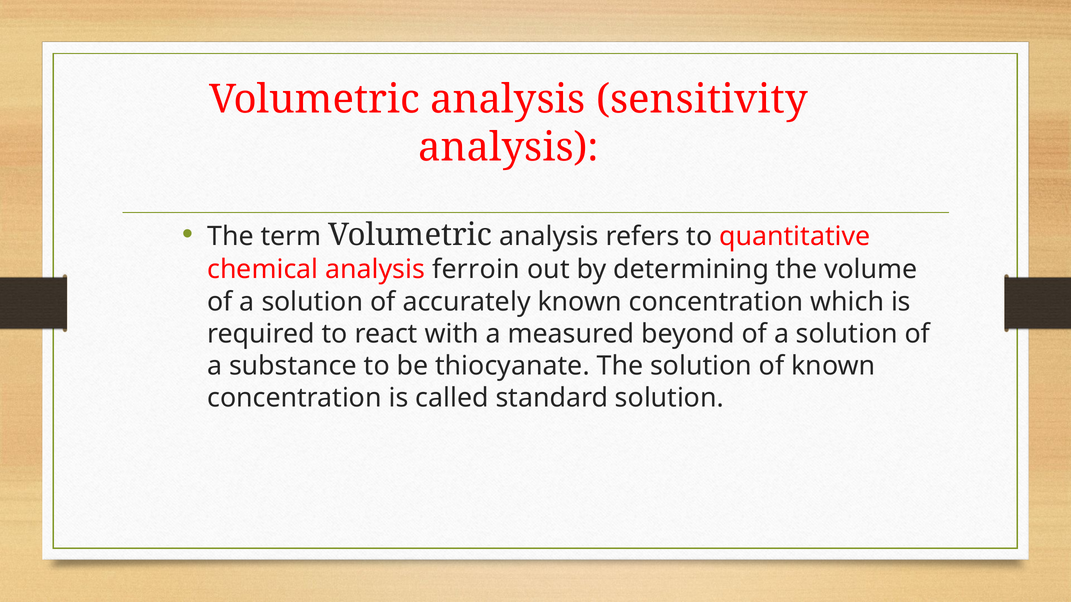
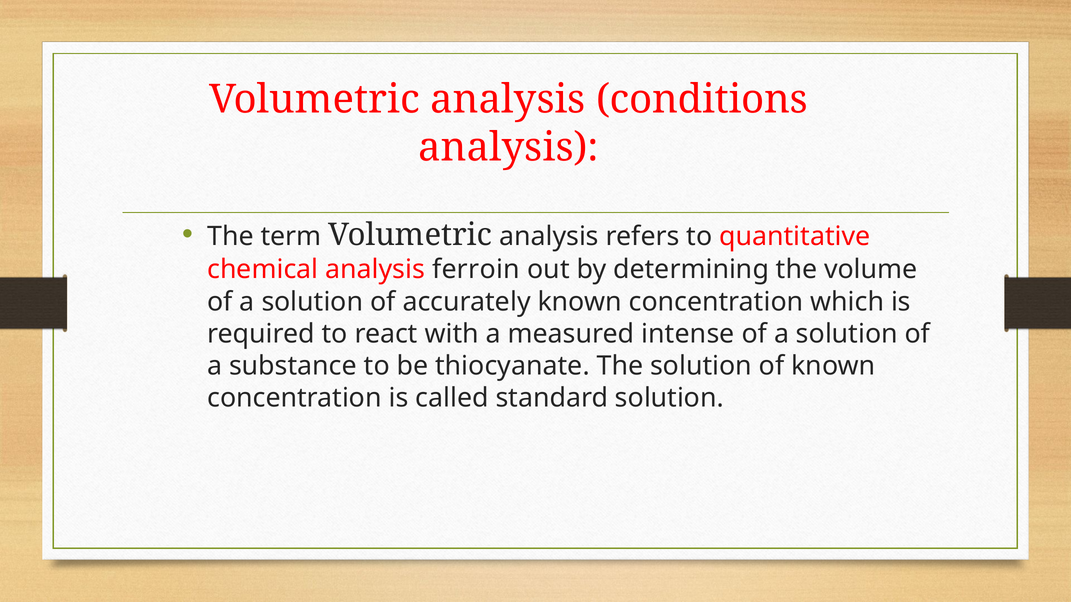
sensitivity: sensitivity -> conditions (702, 100)
beyond: beyond -> intense (688, 334)
